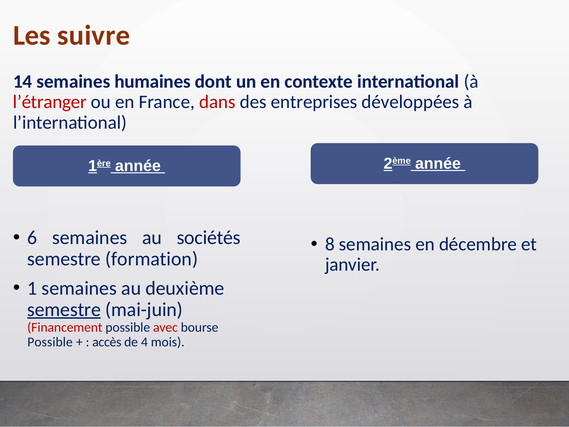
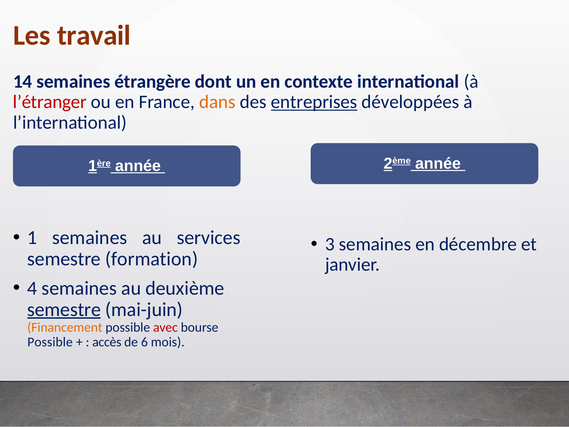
suivre: suivre -> travail (94, 35)
humaines: humaines -> étrangère (153, 82)
dans colour: red -> orange (217, 102)
entreprises underline: none -> present (314, 102)
6: 6 -> 1 (32, 238)
sociétés: sociétés -> services (209, 238)
8: 8 -> 3 (330, 244)
1: 1 -> 4 (32, 288)
Financement colour: red -> orange (65, 327)
4: 4 -> 6 (144, 342)
